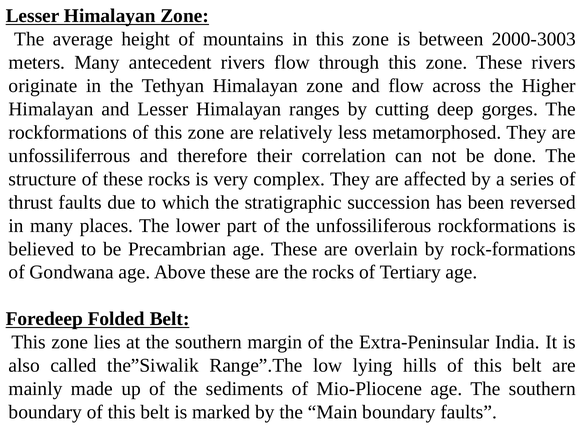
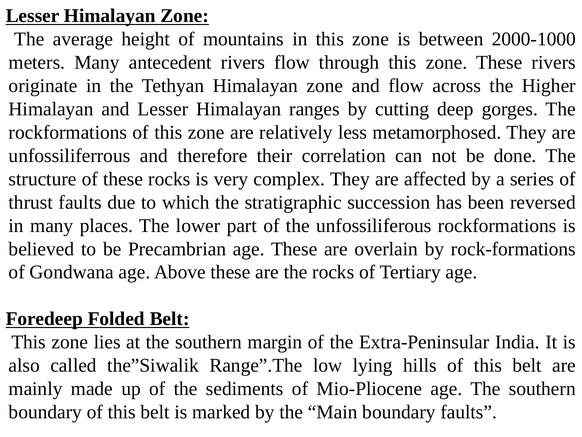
2000-3003: 2000-3003 -> 2000-1000 (534, 39)
